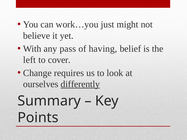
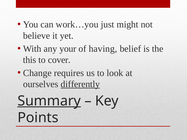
pass: pass -> your (68, 49)
left: left -> this (30, 60)
Summary underline: none -> present (49, 101)
